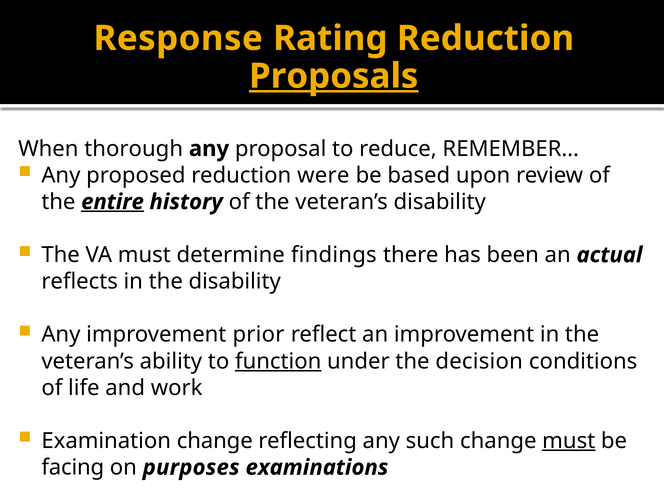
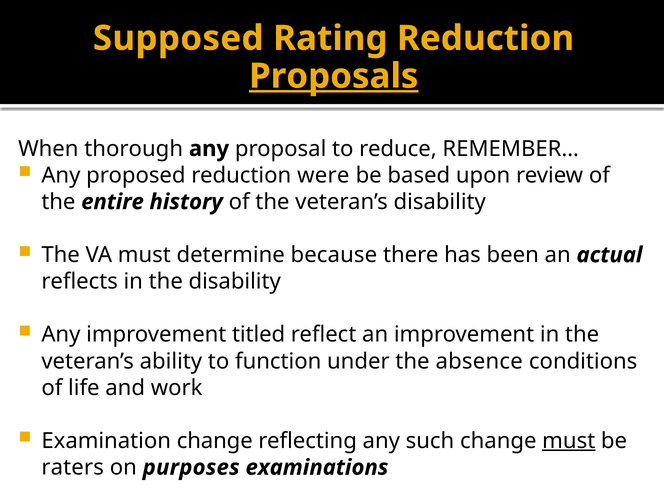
Response: Response -> Supposed (178, 38)
entire underline: present -> none (113, 202)
findings: findings -> because (334, 255)
prior: prior -> titled (259, 335)
function underline: present -> none (278, 361)
decision: decision -> absence (479, 361)
facing: facing -> raters (73, 467)
